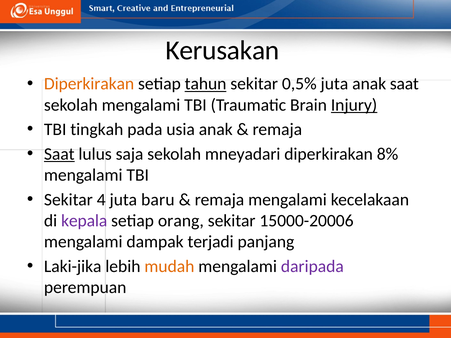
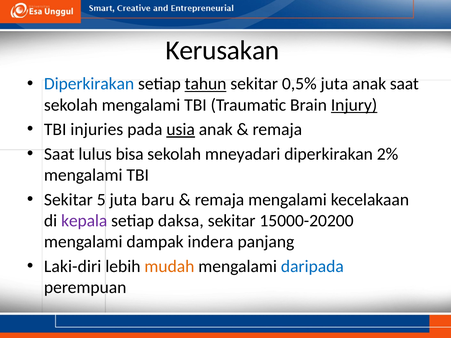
Diperkirakan colour: orange -> blue (89, 84)
tingkah: tingkah -> injuries (97, 130)
usia underline: none -> present (181, 130)
Saat underline: present -> none (59, 154)
saja: saja -> bisa (130, 154)
8%: 8% -> 2% (387, 154)
4: 4 -> 5 (101, 200)
orang: orang -> daksa (181, 221)
15000-20006: 15000-20006 -> 15000-20200 (307, 221)
terjadi: terjadi -> indera (211, 242)
Laki-jika: Laki-jika -> Laki-diri (73, 266)
daripada colour: purple -> blue (312, 266)
